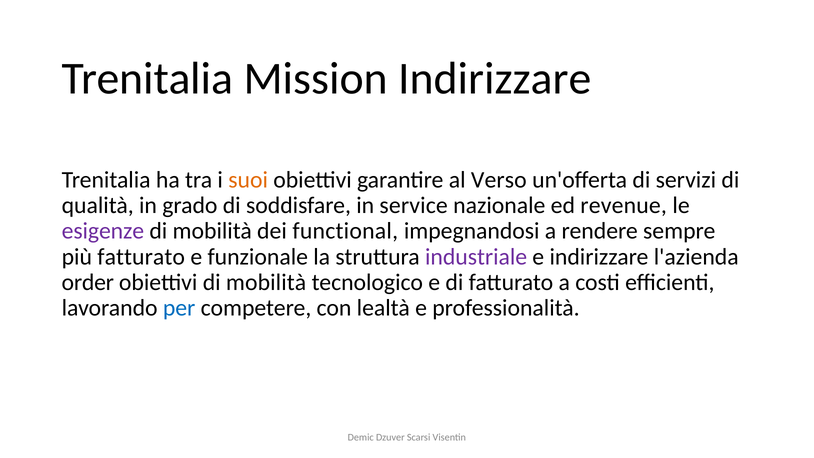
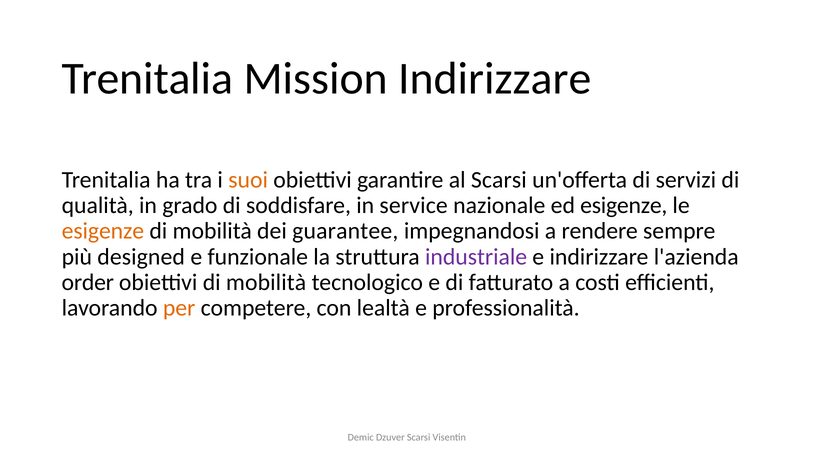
al Verso: Verso -> Scarsi (499, 180)
ed revenue: revenue -> esigenze (624, 205)
esigenze colour: purple -> orange (103, 231)
functional: functional -> guarantee (345, 231)
più fatturato: fatturato -> designed (141, 257)
per colour: blue -> orange (179, 308)
